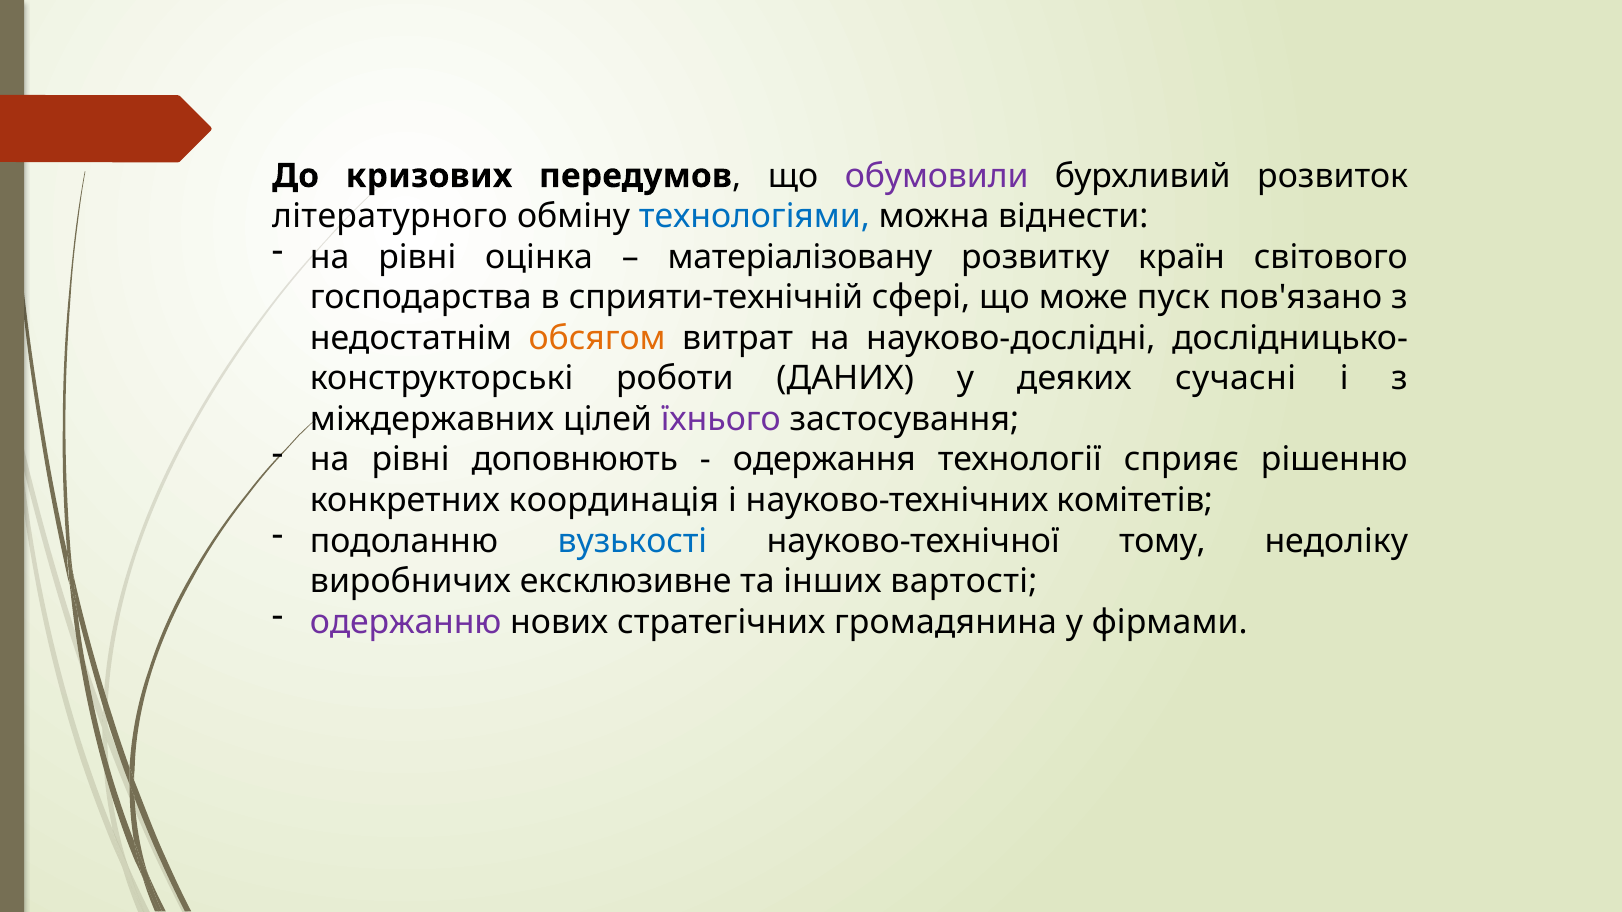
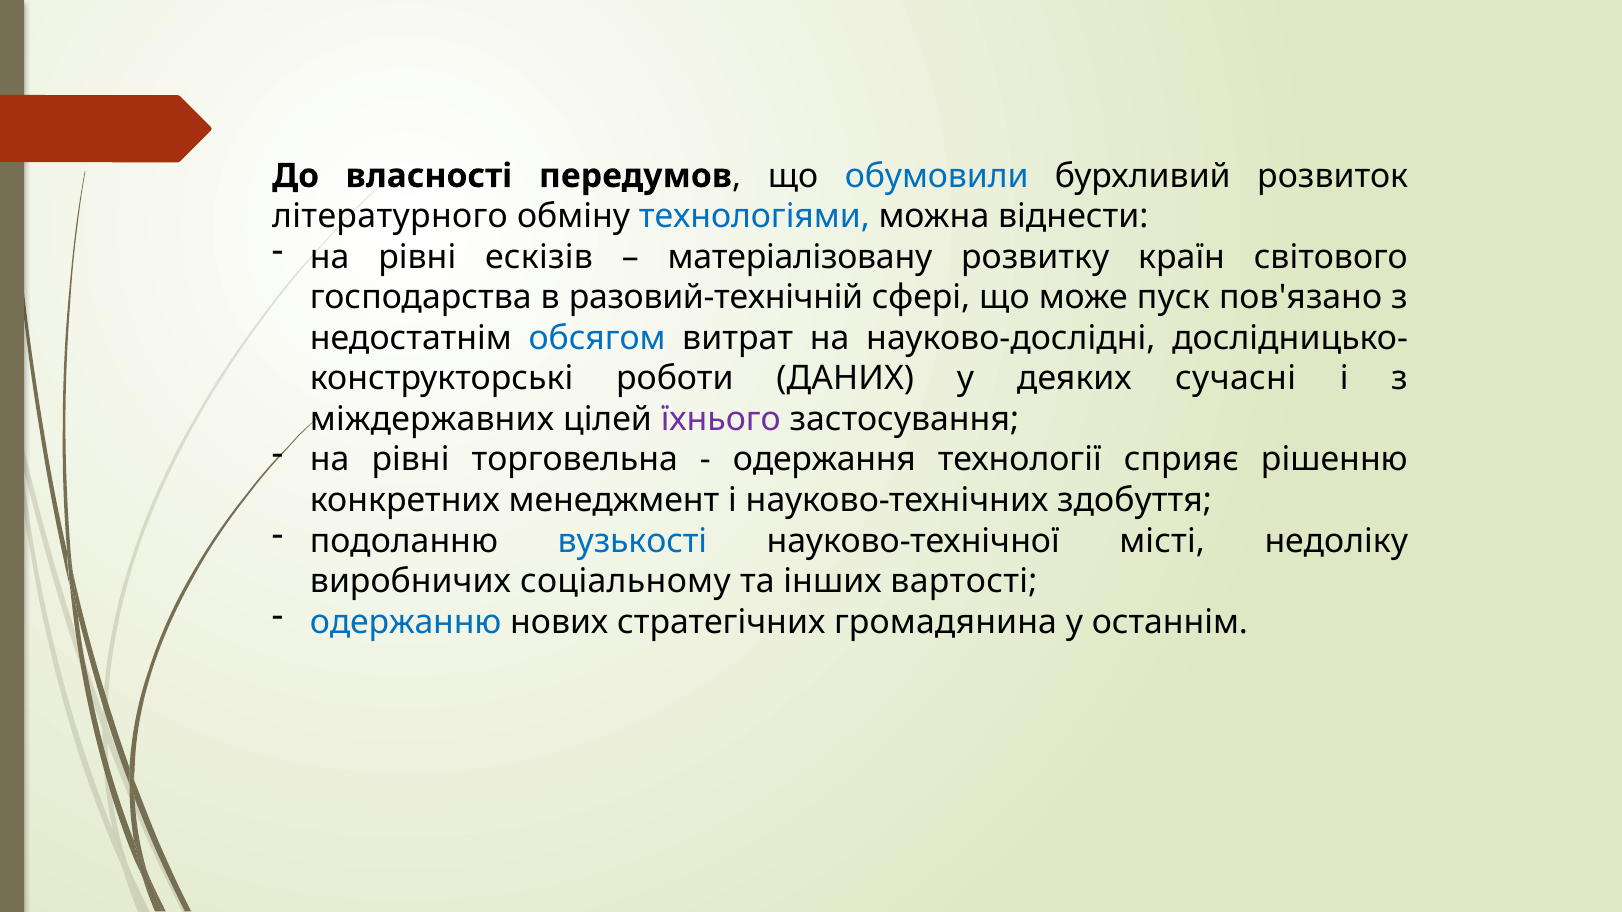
кризових: кризових -> власності (429, 176)
обумовили colour: purple -> blue (937, 176)
оцінка: оцінка -> ескізів (539, 257)
сприяти-технічній: сприяти-технічній -> разовий-технічній (716, 298)
обсягом colour: orange -> blue (597, 338)
доповнюють: доповнюють -> торговельна (575, 460)
координація: координація -> менеджмент (614, 501)
комітетів: комітетів -> здобуття (1135, 501)
тому: тому -> місті (1162, 541)
ексклюзивне: ексклюзивне -> соціальному (625, 582)
одержанню colour: purple -> blue (406, 622)
фірмами: фірмами -> останнім (1170, 622)
